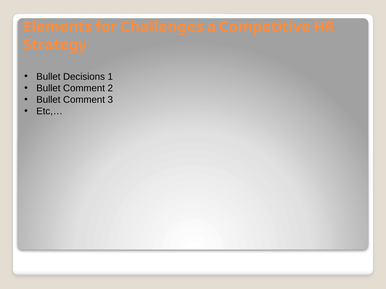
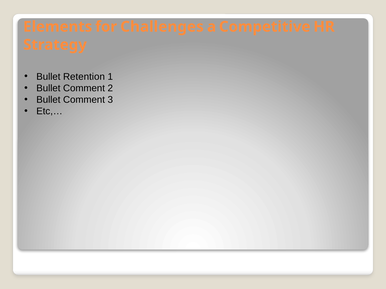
Decisions: Decisions -> Retention (84, 77)
